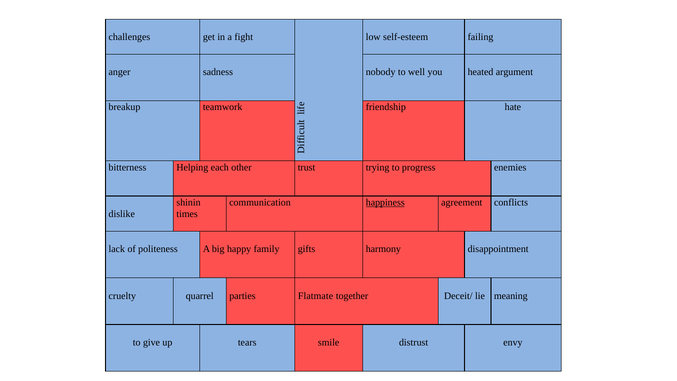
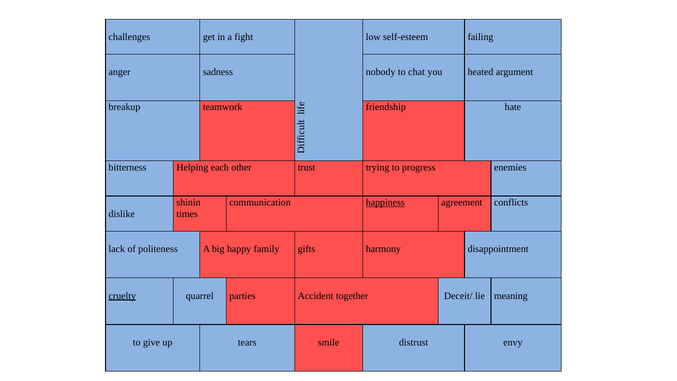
well: well -> chat (417, 72)
cruelty underline: none -> present (122, 296)
Flatmate: Flatmate -> Accident (316, 296)
